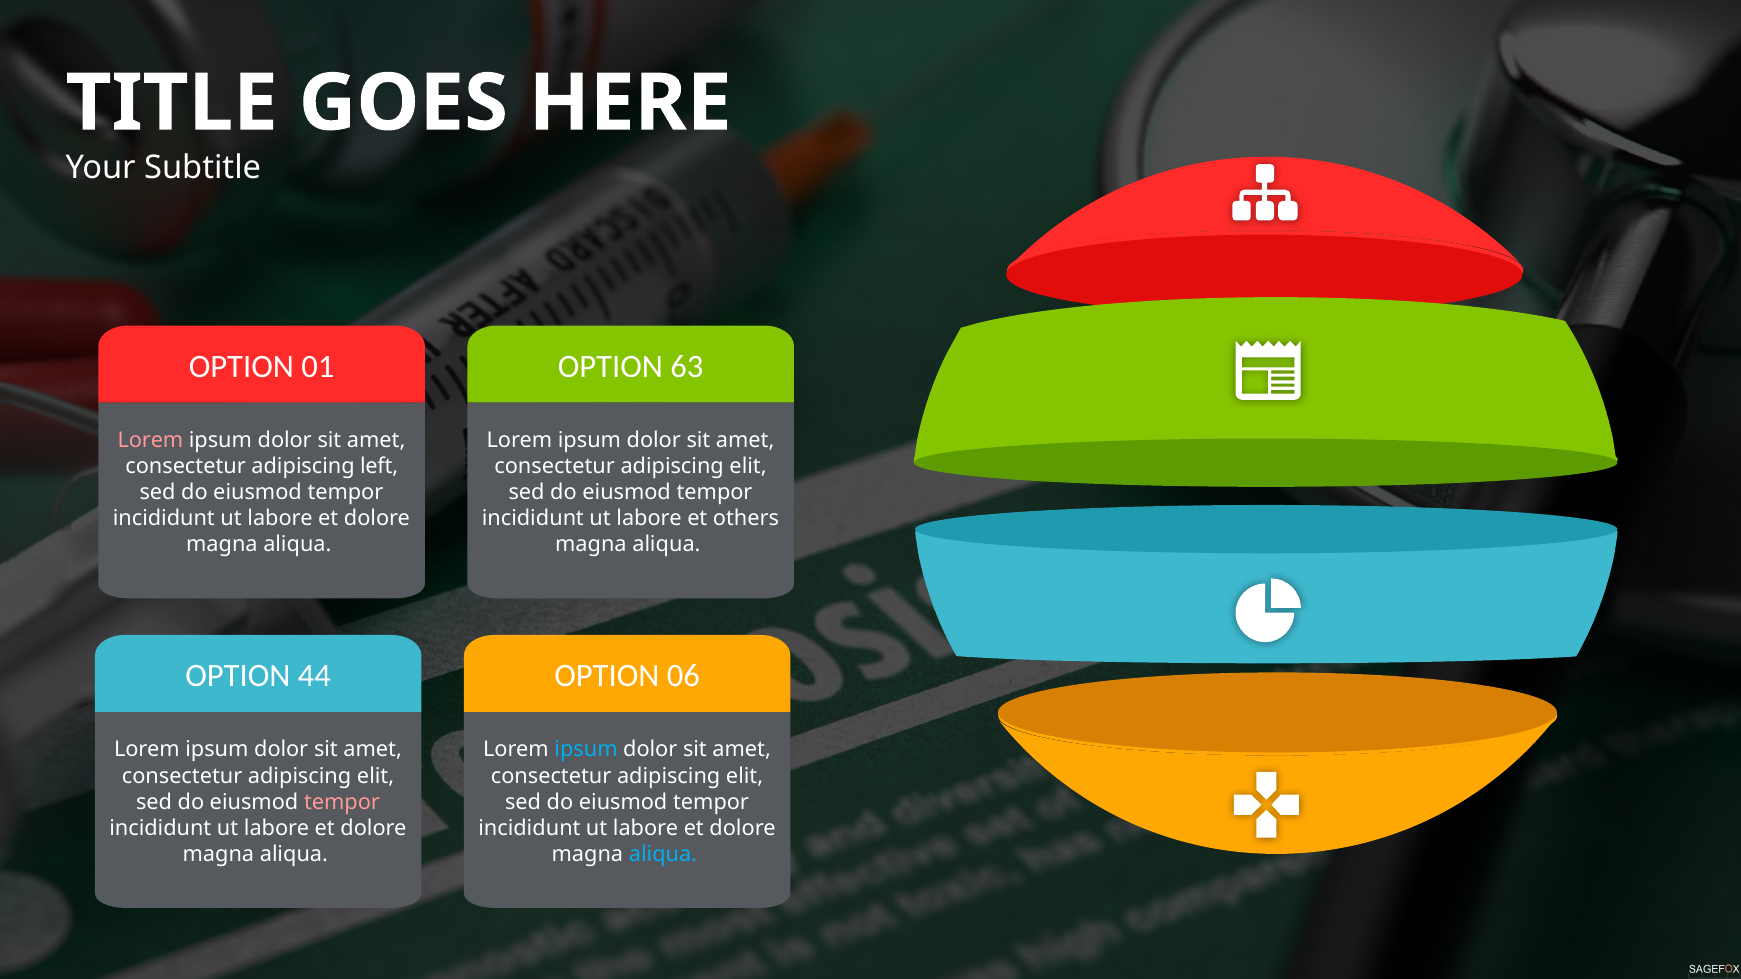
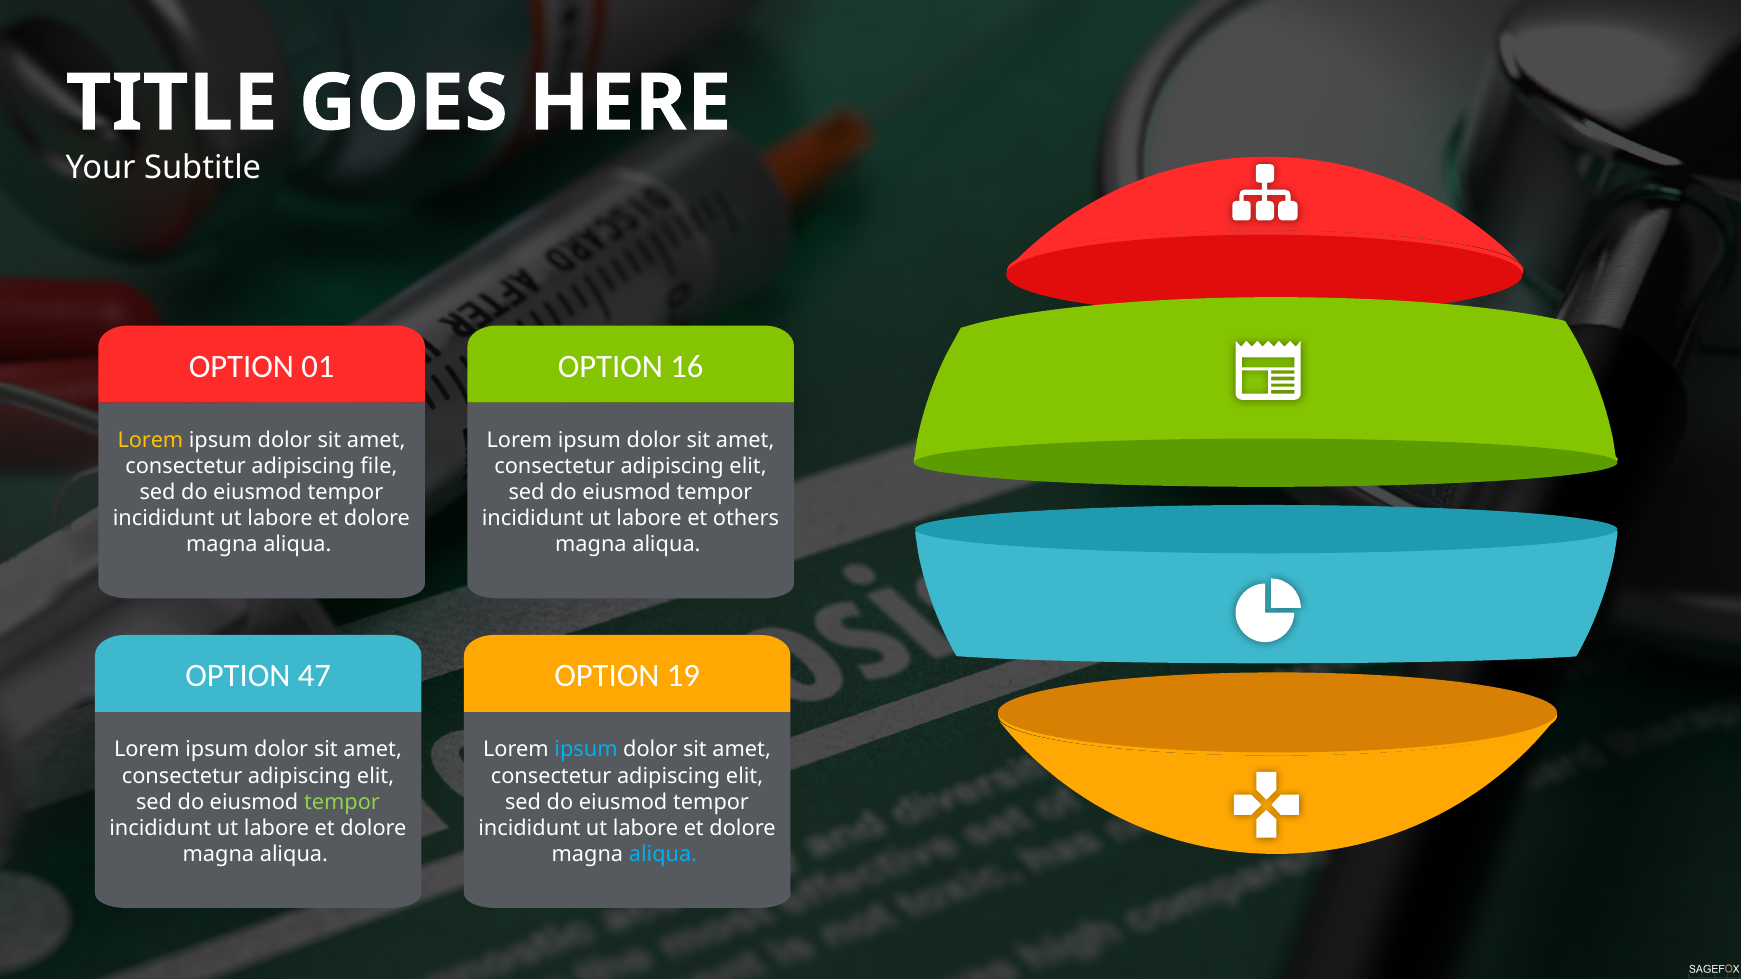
63: 63 -> 16 (687, 366)
Lorem colour: pink -> yellow (150, 440)
left: left -> file (379, 467)
44: 44 -> 47 (314, 676)
06: 06 -> 19 (683, 676)
tempor colour: pink -> light green (342, 802)
